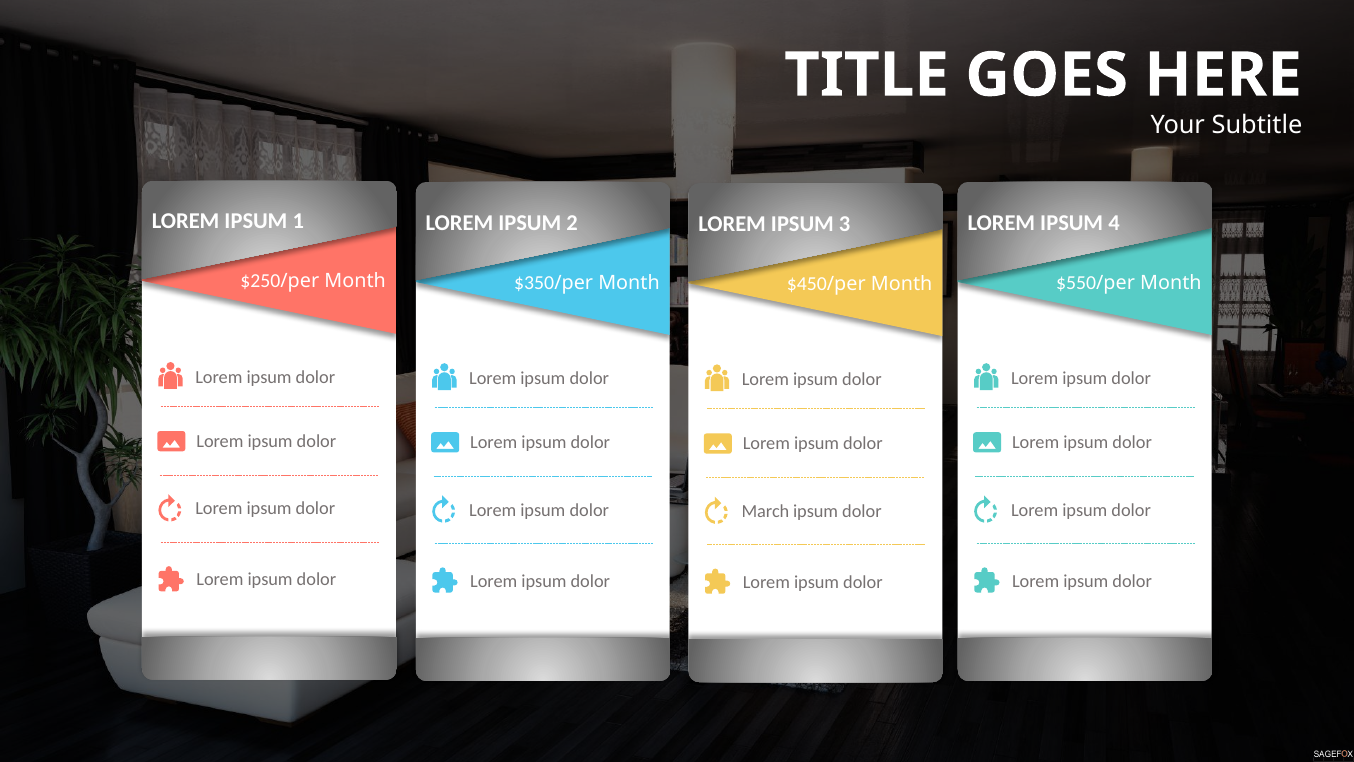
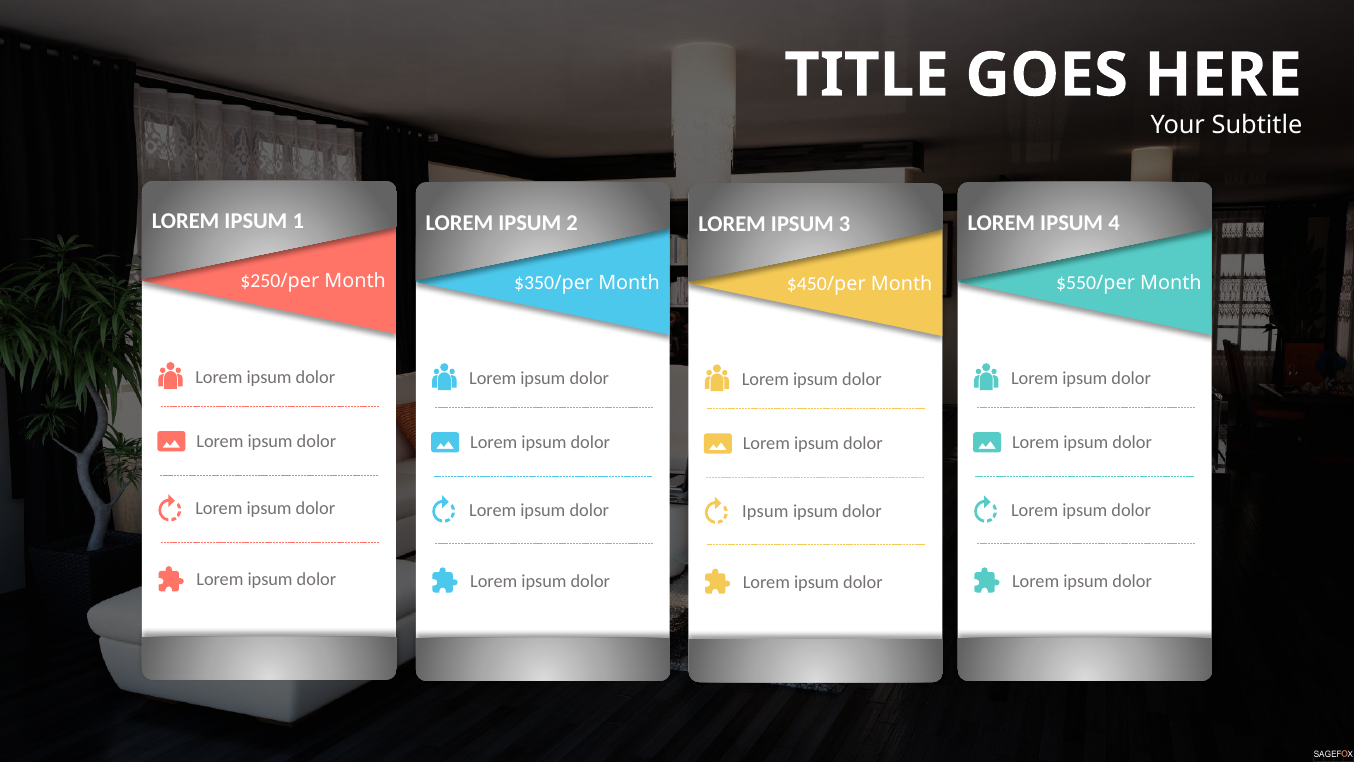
March: March -> Ipsum (765, 511)
